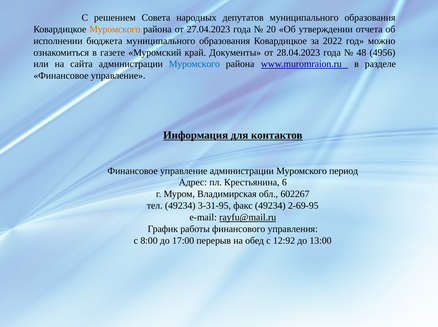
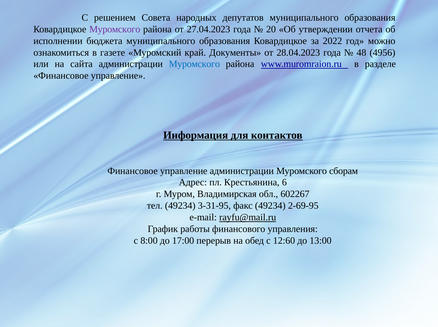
Муромского colour: orange -> purple (115, 29)
период: период -> сборам (344, 171)
12:92: 12:92 -> 12:60 (284, 241)
